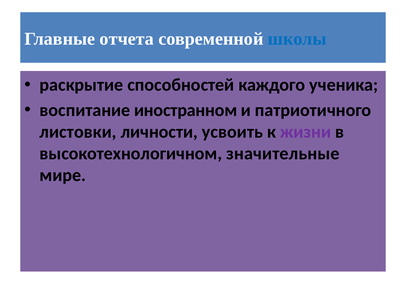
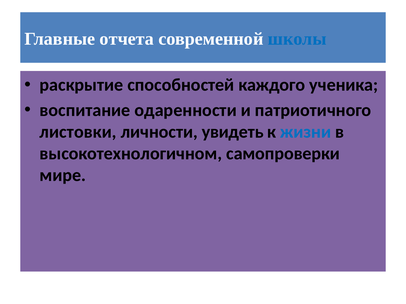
иностранном: иностранном -> одаренности (186, 110)
усвоить: усвоить -> увидеть (233, 132)
жизни colour: purple -> blue (306, 132)
значительные: значительные -> самопроверки (283, 154)
